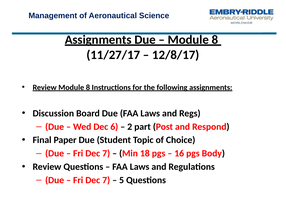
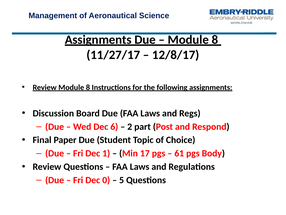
7: 7 -> 1 (106, 153)
18: 18 -> 17 (145, 153)
16: 16 -> 61 (179, 153)
7: 7 -> 0 (106, 180)
